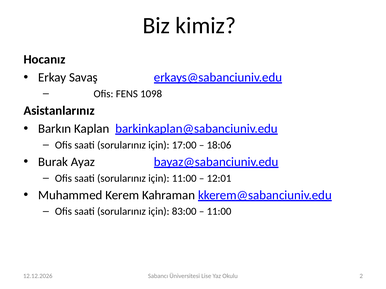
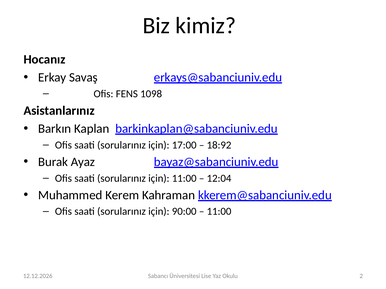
18:06: 18:06 -> 18:92 (219, 145)
12:01: 12:01 -> 12:04 (219, 179)
83:00: 83:00 -> 90:00 (184, 212)
